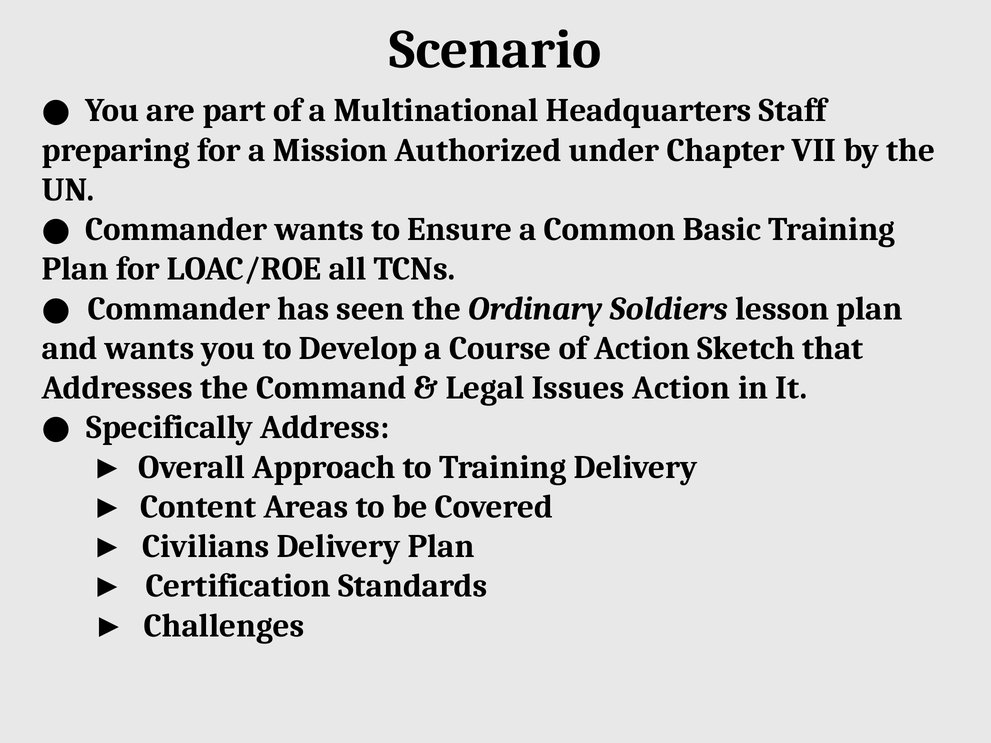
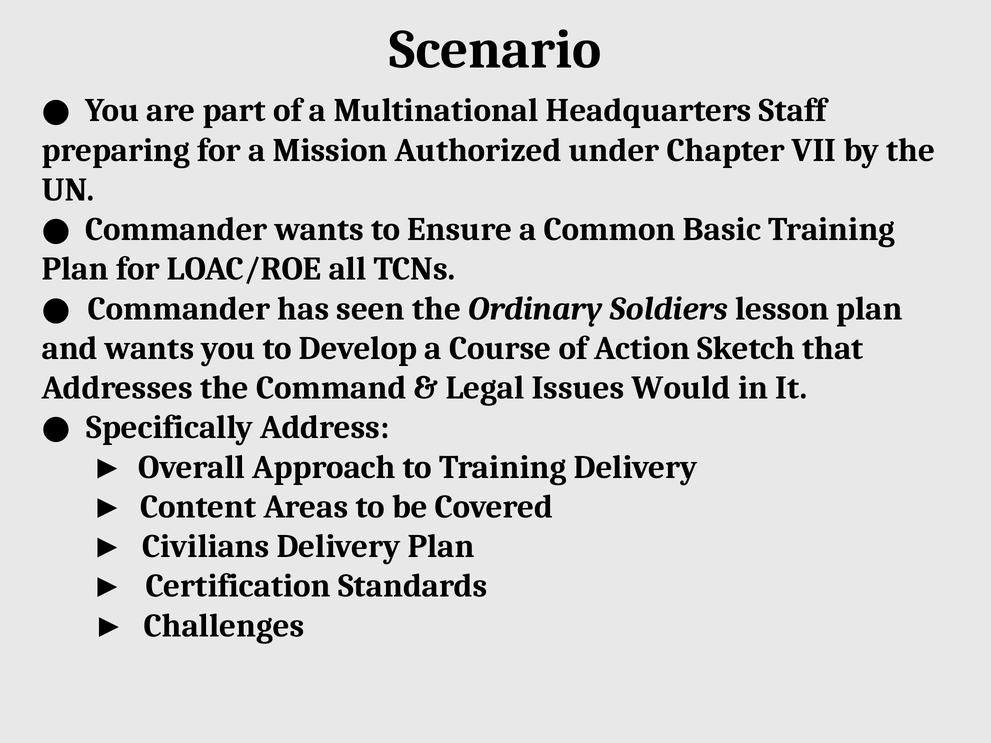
Issues Action: Action -> Would (681, 388)
